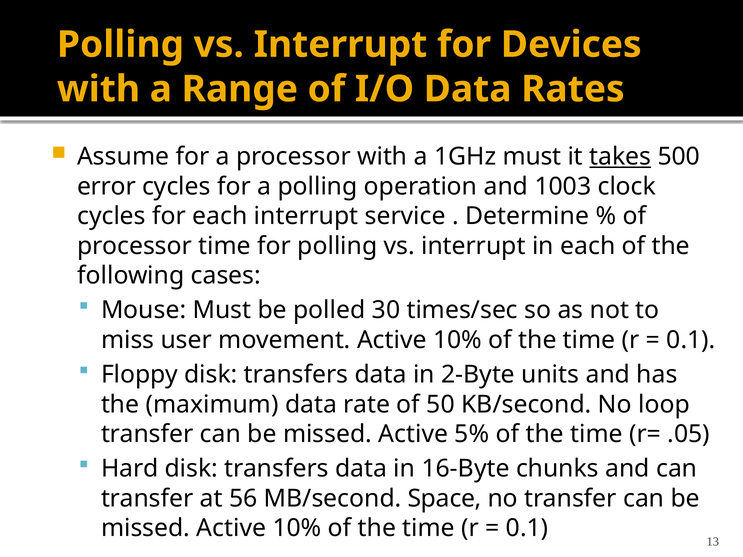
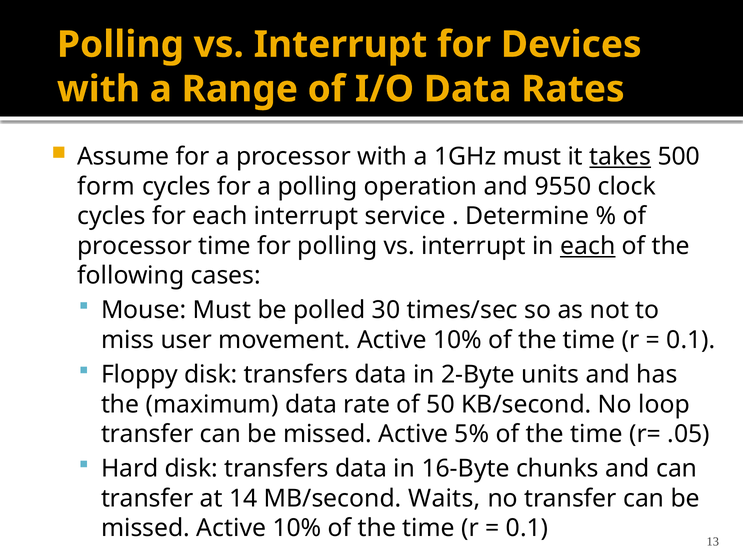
error: error -> form (106, 187)
1003: 1003 -> 9550 (563, 187)
each underline: none -> present (588, 246)
56: 56 -> 14 (243, 499)
Space: Space -> Waits (444, 499)
